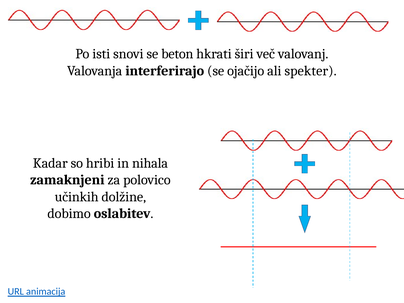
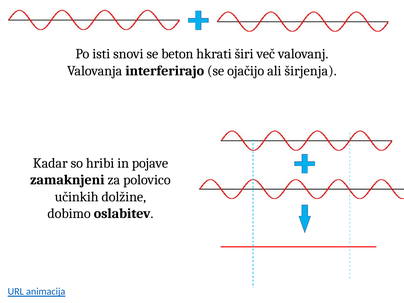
spekter: spekter -> širjenja (311, 71)
nihala: nihala -> pojave (150, 163)
